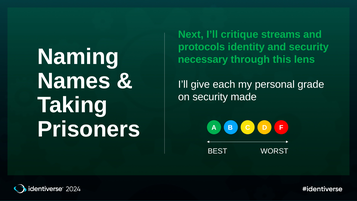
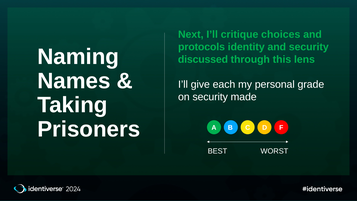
streams: streams -> choices (281, 34)
necessary: necessary -> discussed (203, 59)
